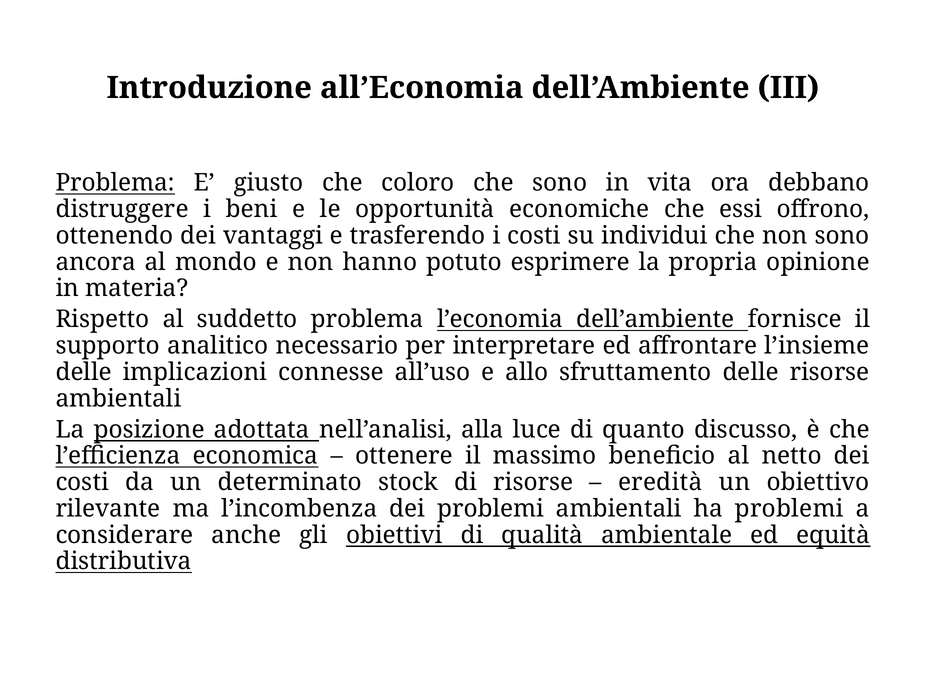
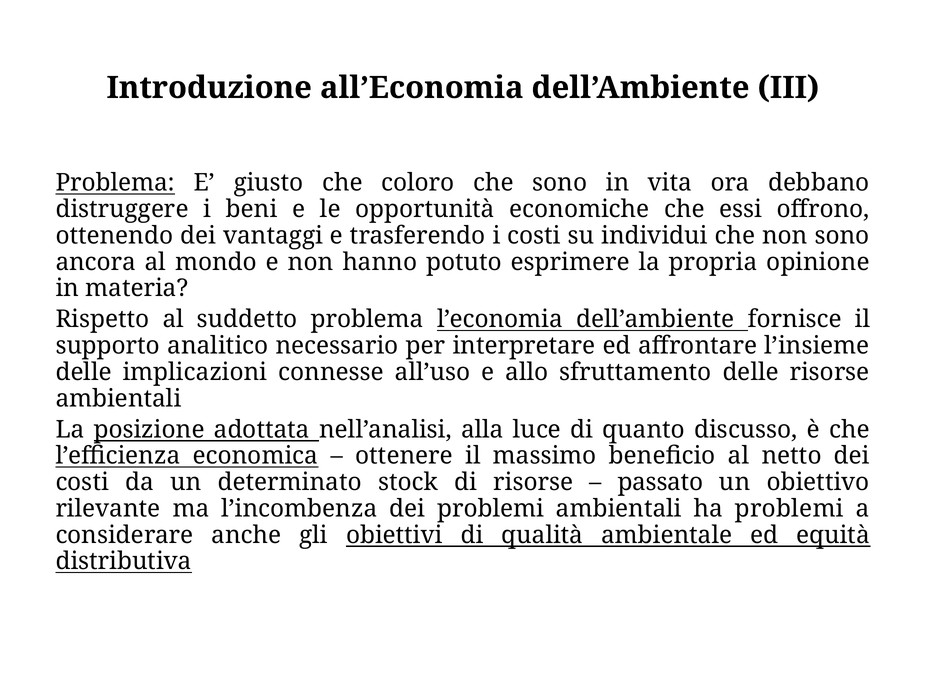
eredità: eredità -> passato (661, 483)
